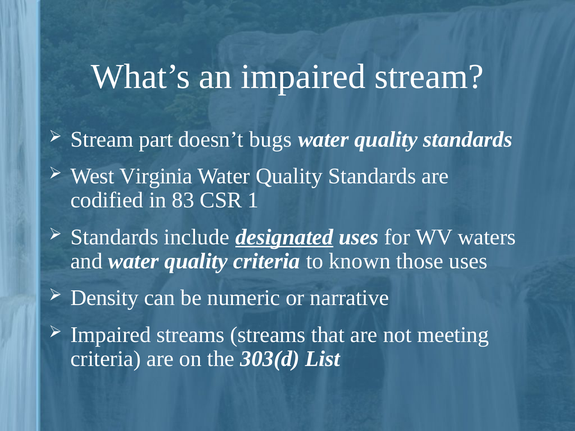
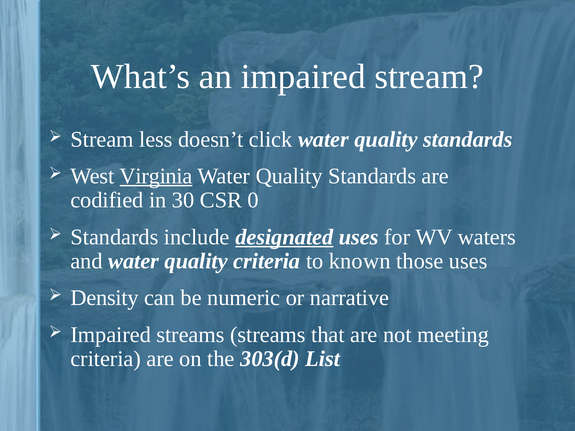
part: part -> less (156, 139)
bugs: bugs -> click (271, 139)
Virginia underline: none -> present (156, 176)
83: 83 -> 30 (183, 200)
1: 1 -> 0 (253, 200)
